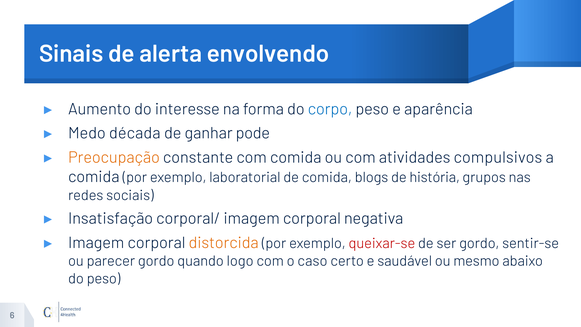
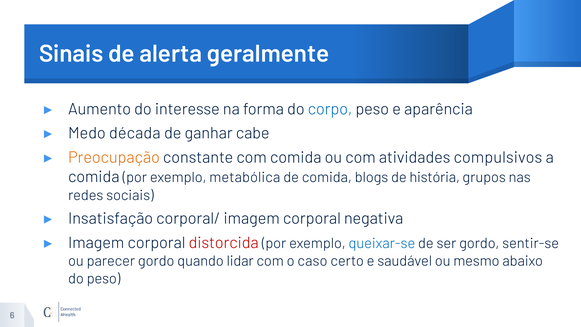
envolvendo: envolvendo -> geralmente (268, 54)
pode: pode -> cabe (253, 133)
laboratorial: laboratorial -> metabólica (245, 177)
distorcida colour: orange -> red (224, 243)
queixar-se colour: red -> blue (382, 243)
logo: logo -> lidar (240, 261)
